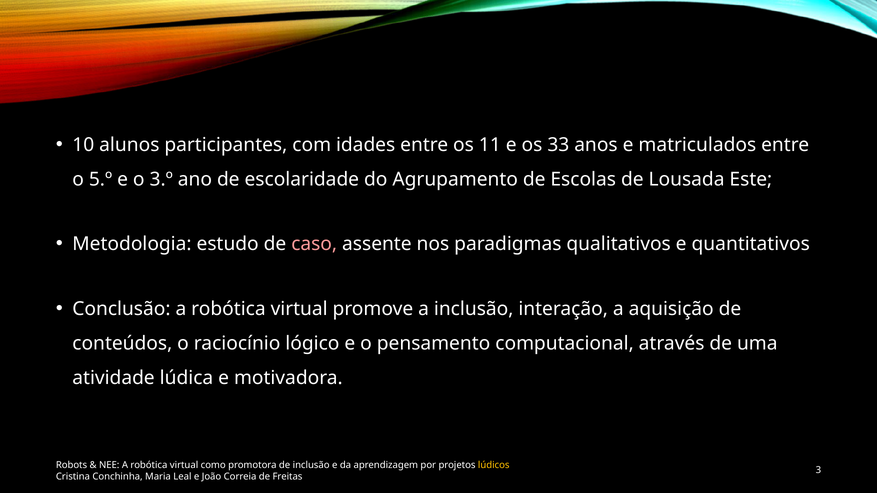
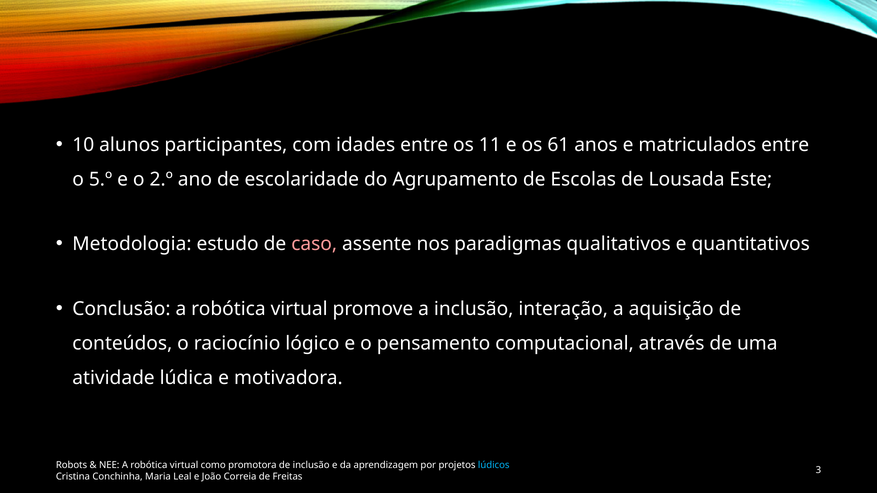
33: 33 -> 61 (558, 145)
3.º: 3.º -> 2.º (161, 179)
lúdicos colour: yellow -> light blue (494, 465)
